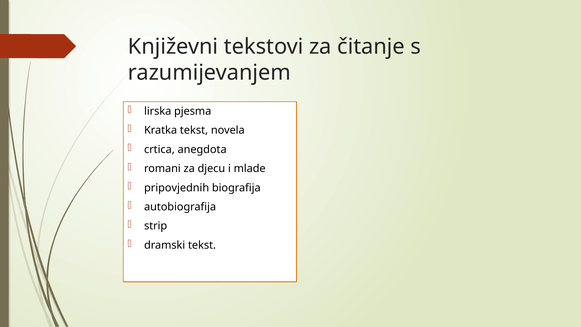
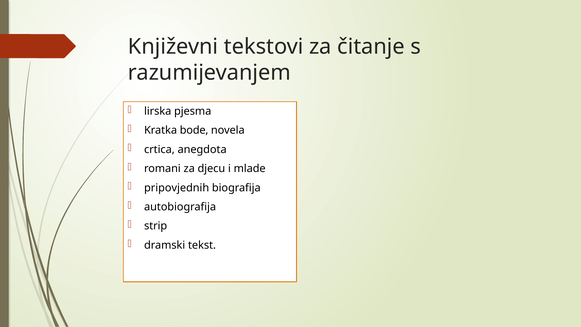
Kratka tekst: tekst -> bode (194, 130)
